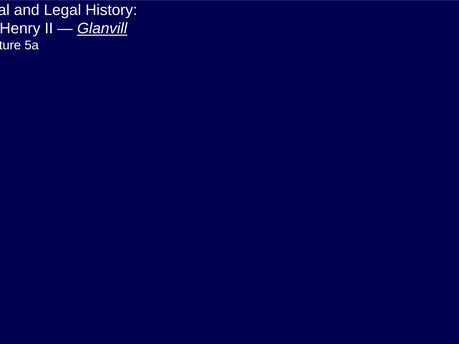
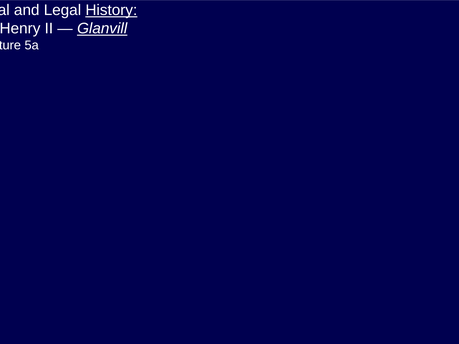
History underline: none -> present (111, 10)
